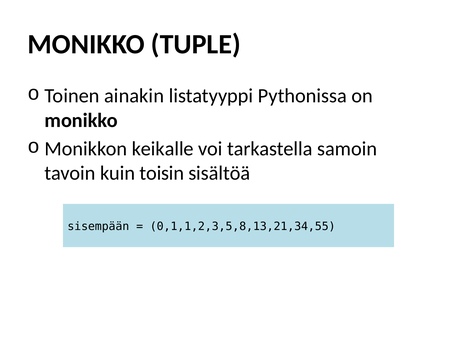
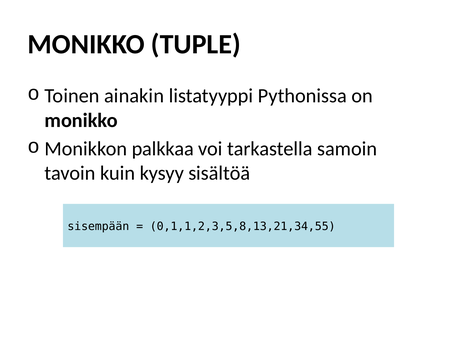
keikalle: keikalle -> palkkaa (163, 149)
toisin: toisin -> kysyy (162, 173)
